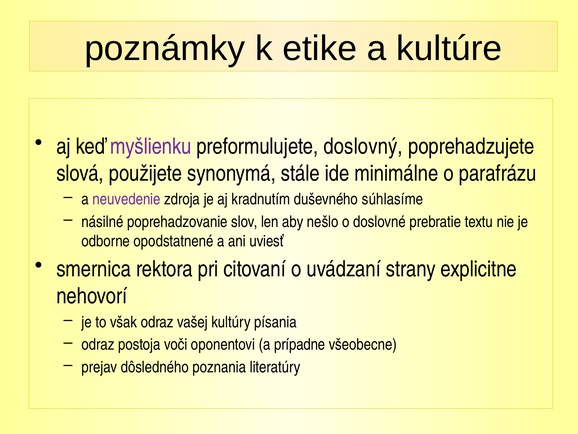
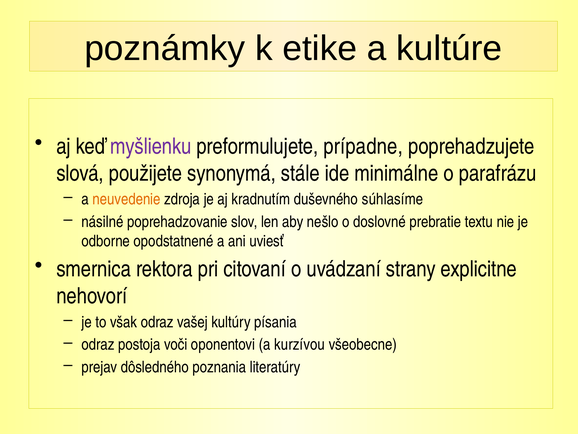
doslovný: doslovný -> prípadne (363, 146)
neuvedenie colour: purple -> orange (127, 199)
prípadne: prípadne -> kurzívou (300, 344)
